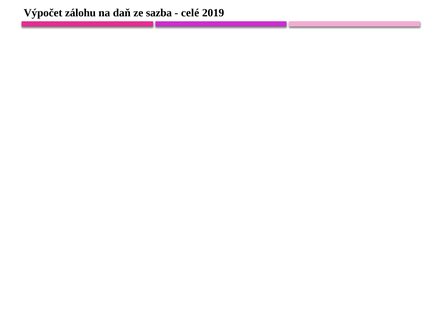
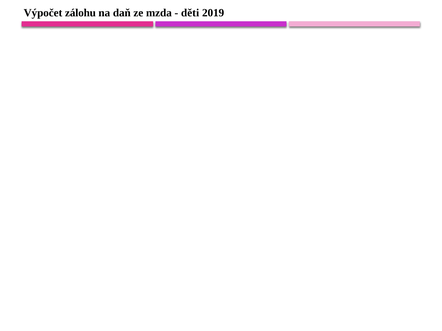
sazba: sazba -> mzda (159, 13)
celé: celé -> děti (190, 13)
